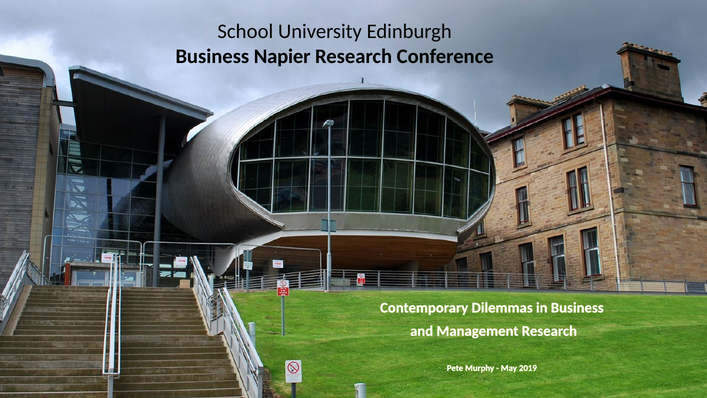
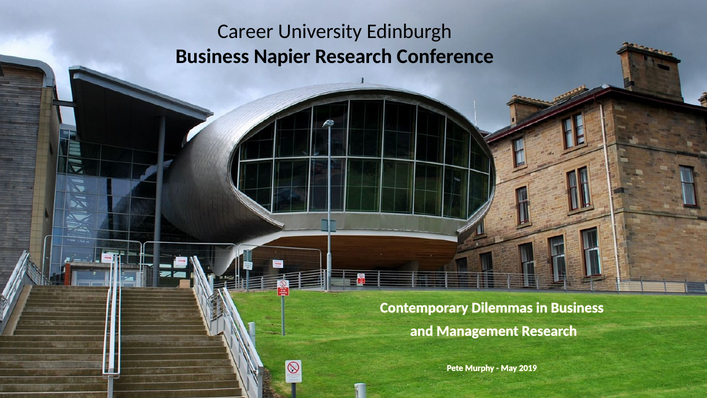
School: School -> Career (245, 31)
